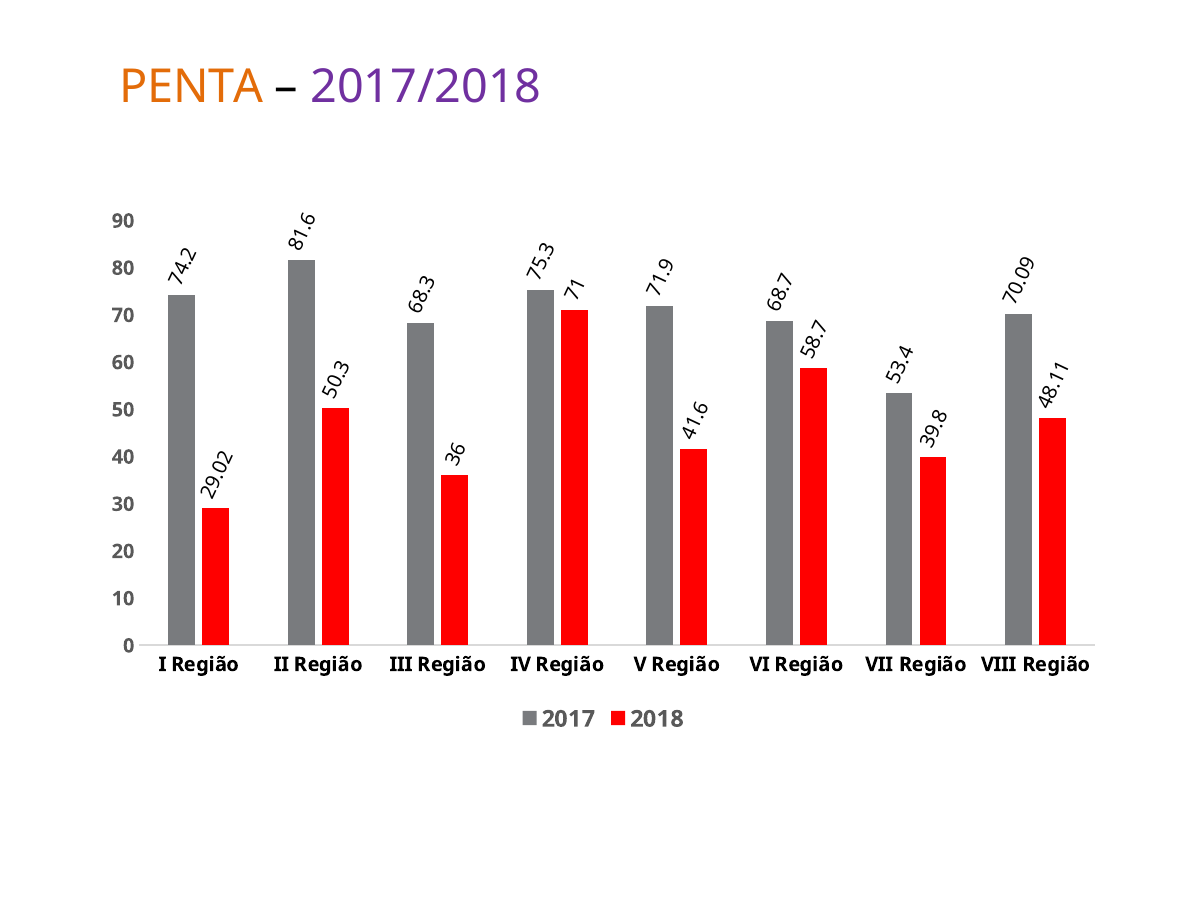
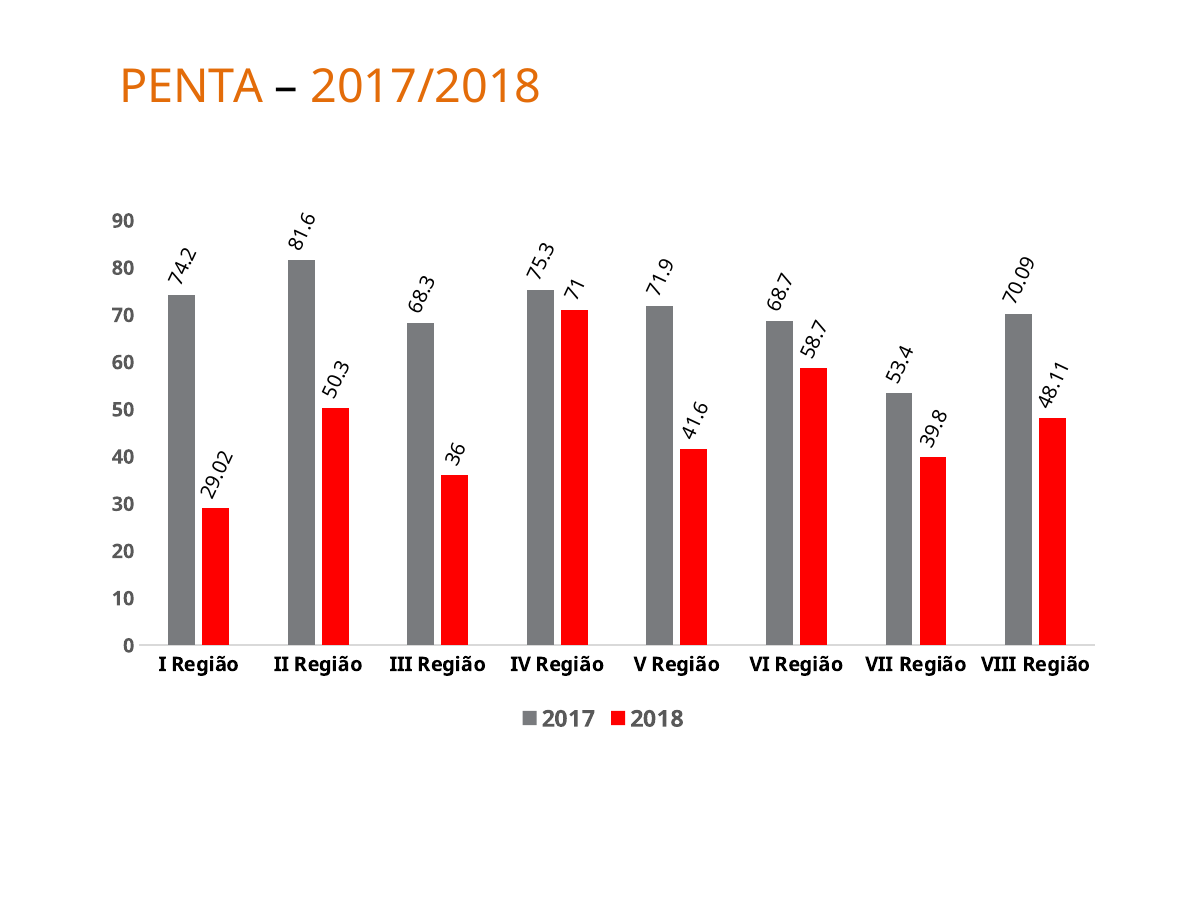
2017/2018 colour: purple -> orange (426, 88)
